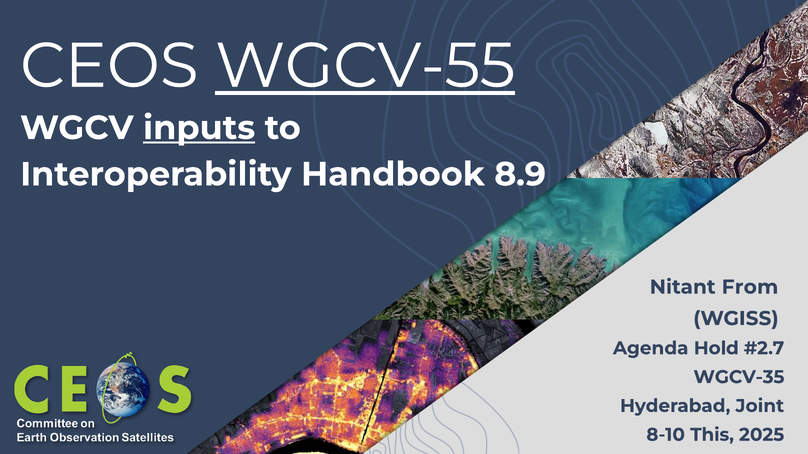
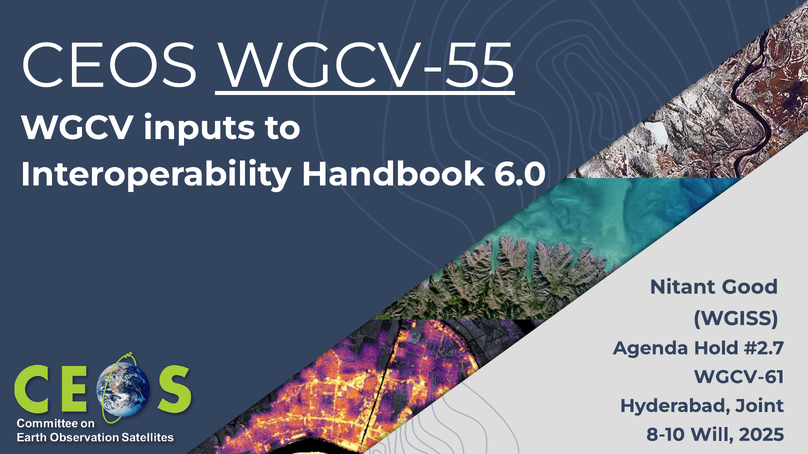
inputs underline: present -> none (199, 128)
8.9: 8.9 -> 6.0 (520, 175)
From: From -> Good (750, 287)
WGCV-35: WGCV-35 -> WGCV-61 (739, 377)
This: This -> Will (712, 435)
